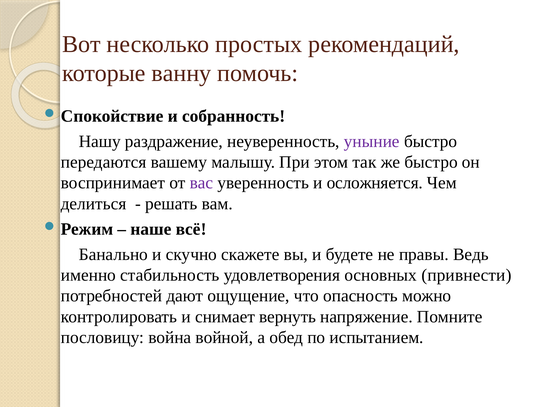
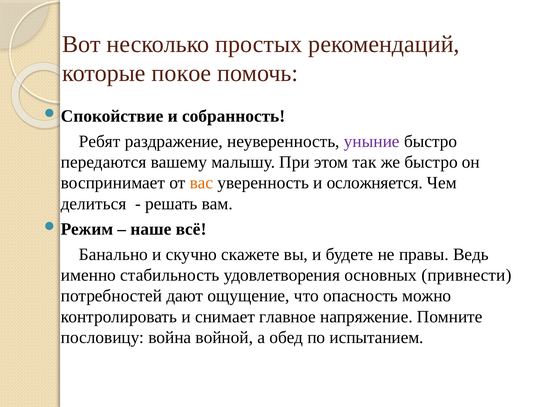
ванну: ванну -> покое (181, 73)
Нашу: Нашу -> Ребят (100, 141)
вас colour: purple -> orange (201, 183)
вернуть: вернуть -> главное (288, 316)
